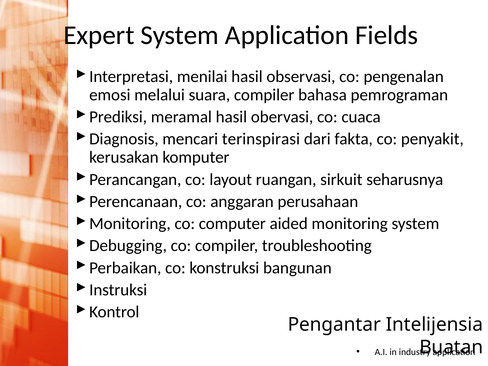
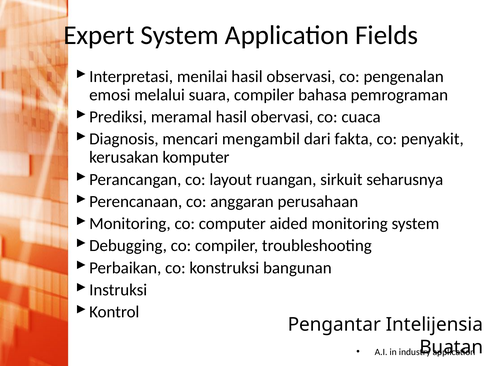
terinspirasi: terinspirasi -> mengambil (261, 139)
